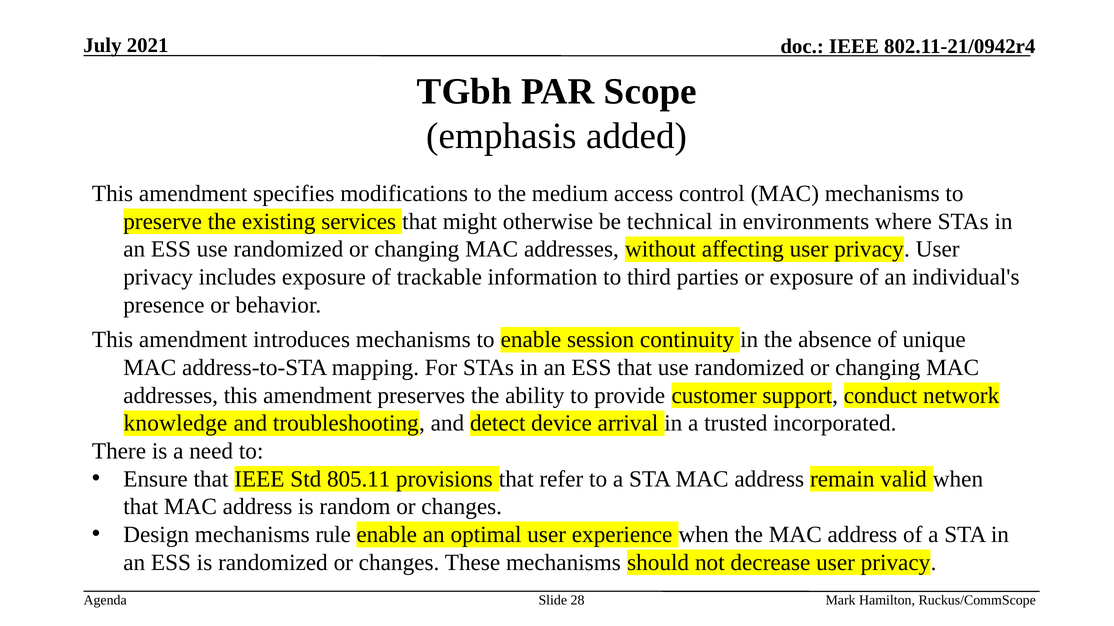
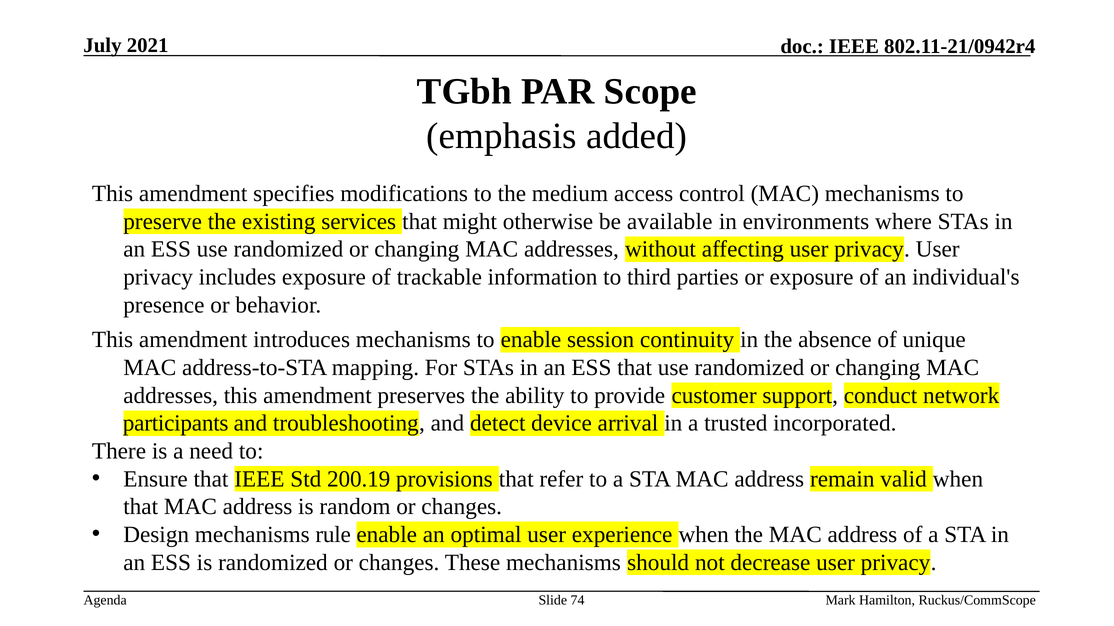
technical: technical -> available (670, 222)
knowledge: knowledge -> participants (176, 424)
805.11: 805.11 -> 200.19 (359, 479)
28: 28 -> 74 (578, 601)
